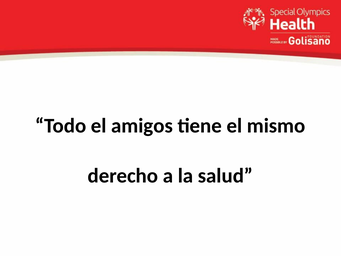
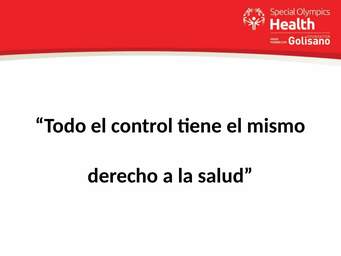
amigos: amigos -> control (142, 126)
